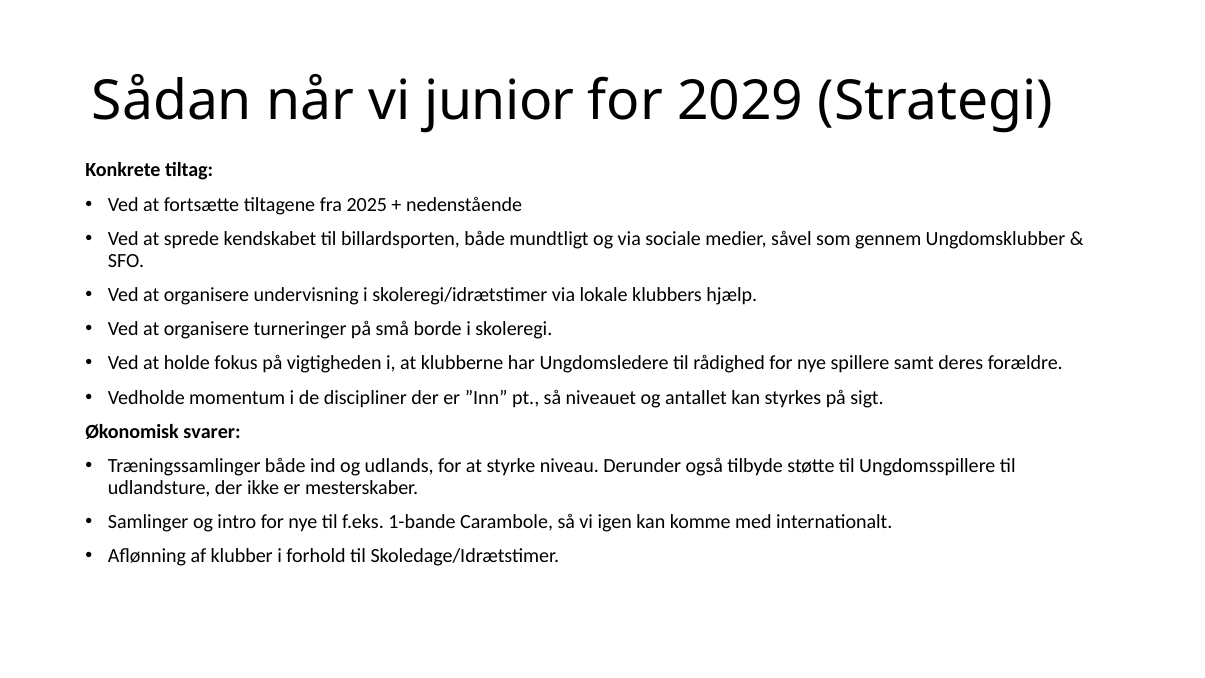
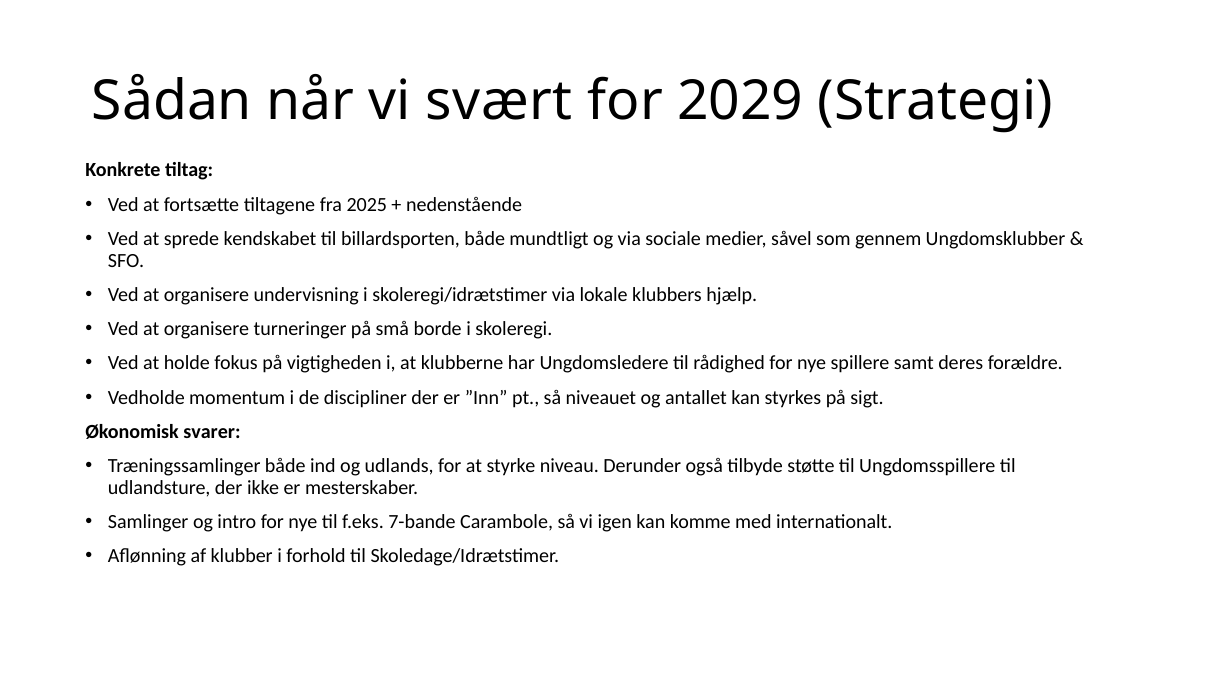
junior: junior -> svært (499, 101)
1-bande: 1-bande -> 7-bande (422, 522)
